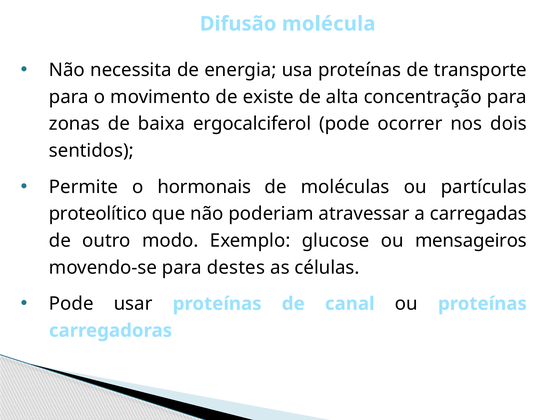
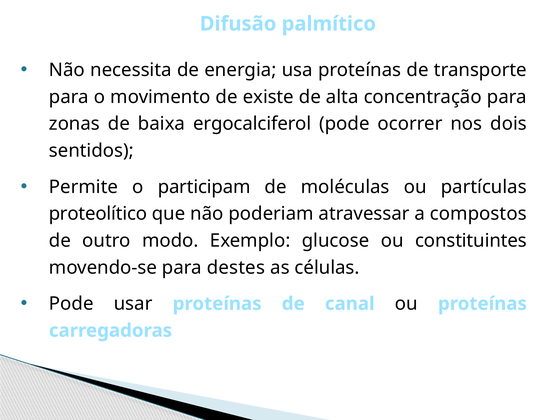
molécula: molécula -> palmítico (329, 24)
hormonais: hormonais -> participam (204, 187)
carregadas: carregadas -> compostos (478, 214)
mensageiros: mensageiros -> constituintes (471, 241)
